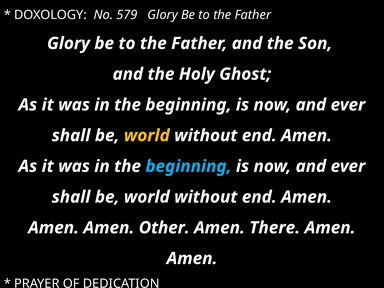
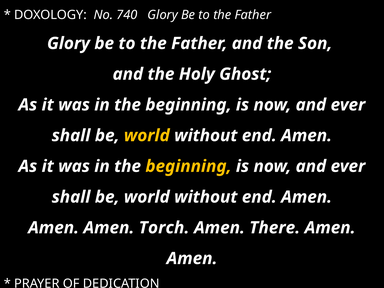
579: 579 -> 740 (127, 15)
beginning colour: light blue -> yellow (188, 166)
Other: Other -> Torch (164, 228)
